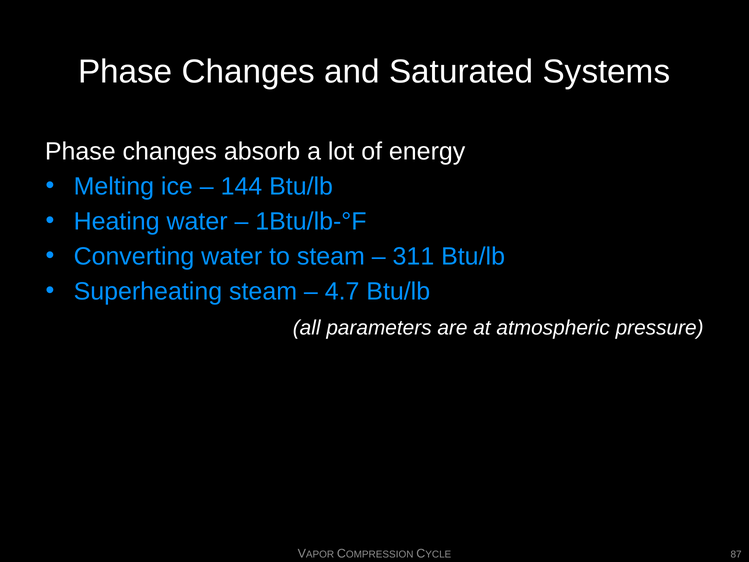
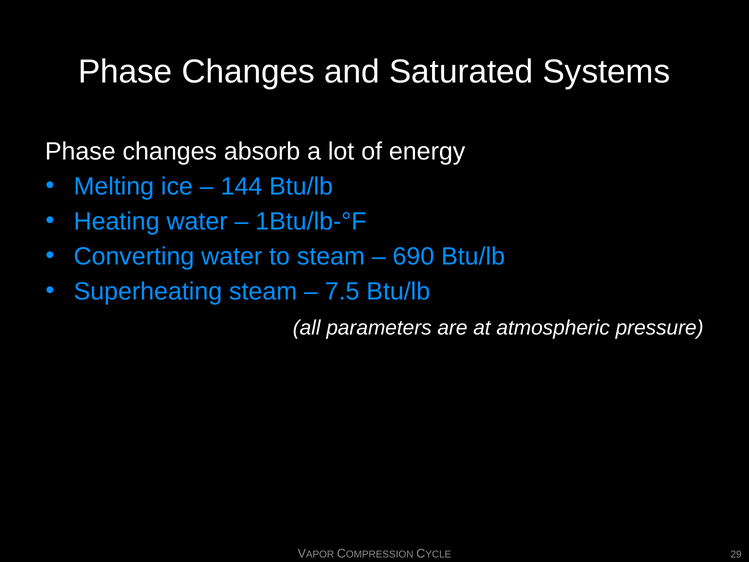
311: 311 -> 690 (413, 256)
4.7: 4.7 -> 7.5 (342, 291)
87: 87 -> 29 (736, 554)
